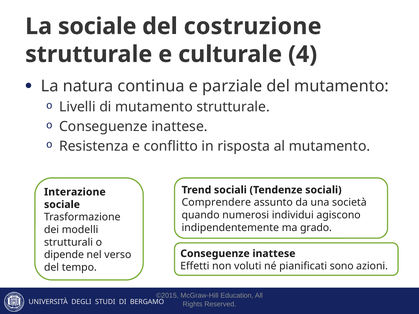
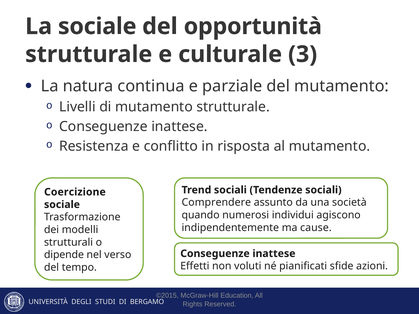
costruzione: costruzione -> opportunità (253, 26)
4: 4 -> 3 (303, 54)
Interazione: Interazione -> Coercizione (75, 192)
grado: grado -> cause (316, 228)
sono: sono -> sfide (342, 266)
